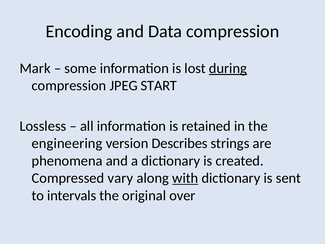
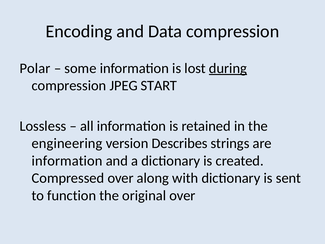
Mark: Mark -> Polar (35, 68)
phenomena: phenomena -> information (67, 161)
Compressed vary: vary -> over (121, 178)
with underline: present -> none (185, 178)
intervals: intervals -> function (72, 195)
